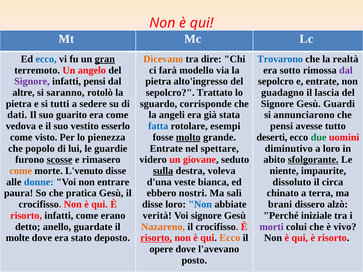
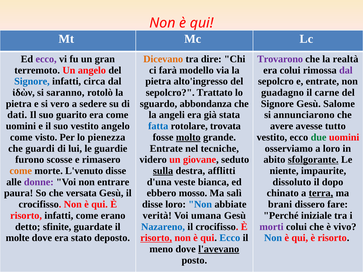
ecco colour: blue -> purple (46, 59)
gran underline: present -> none (105, 59)
Trovarono colour: blue -> purple (280, 59)
era sotto: sotto -> colui (290, 70)
Signore colour: purple -> blue (32, 81)
infatti pensi: pensi -> circa (94, 81)
altre: altre -> ἰδὼν (24, 93)
lascia: lascia -> carne (327, 93)
tutti: tutti -> vero (60, 104)
corrisponde: corrisponde -> abbondanza (206, 104)
Guardi: Guardi -> Salome (339, 104)
vedova: vedova -> uomini (21, 126)
vestito esserlo: esserlo -> angelo (115, 126)
esempi: esempi -> trovata (225, 126)
pensi: pensi -> avere (282, 126)
deserti: deserti -> vestito (272, 137)
popolo: popolo -> guardi (40, 149)
spettare: spettare -> tecniche (220, 149)
diminutivo: diminutivo -> osserviamo (289, 149)
scosse underline: present -> none (60, 160)
voleva: voleva -> afflitti (222, 171)
donne colour: blue -> purple (39, 182)
circa: circa -> dopo (333, 182)
pratica: pratica -> versata (81, 193)
nostri: nostri -> mosso (193, 193)
terra underline: none -> present (321, 193)
alzò: alzò -> fare (338, 205)
Voi signore: signore -> umana (206, 216)
anello: anello -> sfinite (57, 227)
Nazareno colour: orange -> blue (163, 227)
Ecco colour: orange -> blue (230, 238)
Non colour: black -> blue (273, 238)
opere: opere -> meno (161, 249)
l'avevano underline: none -> present (219, 249)
